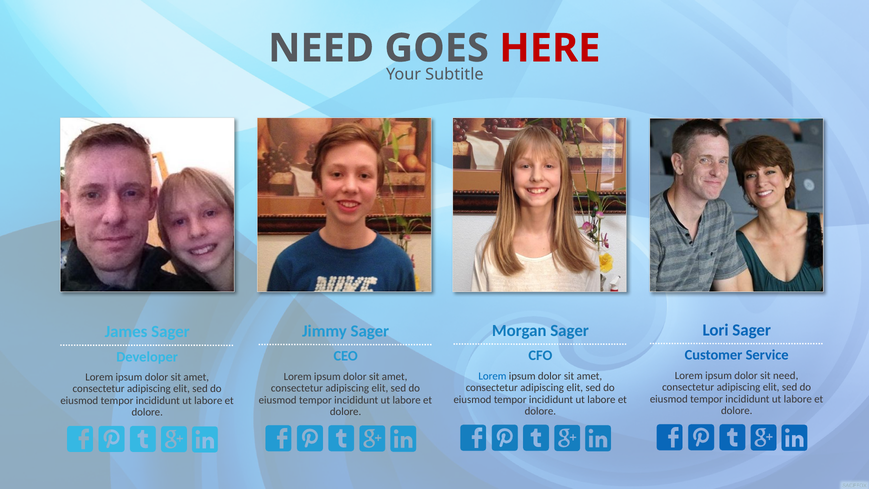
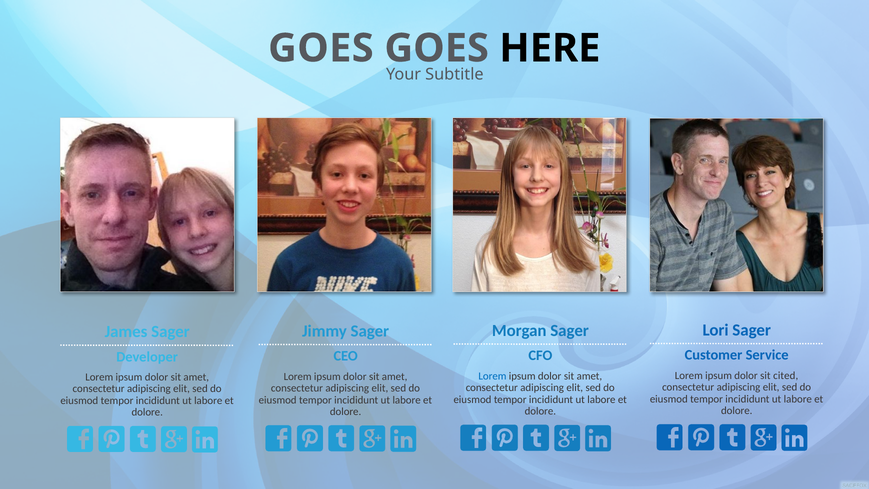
NEED: NEED -> GOES (321, 48)
HERE colour: red -> black (550, 48)
sit need: need -> cited (786, 375)
